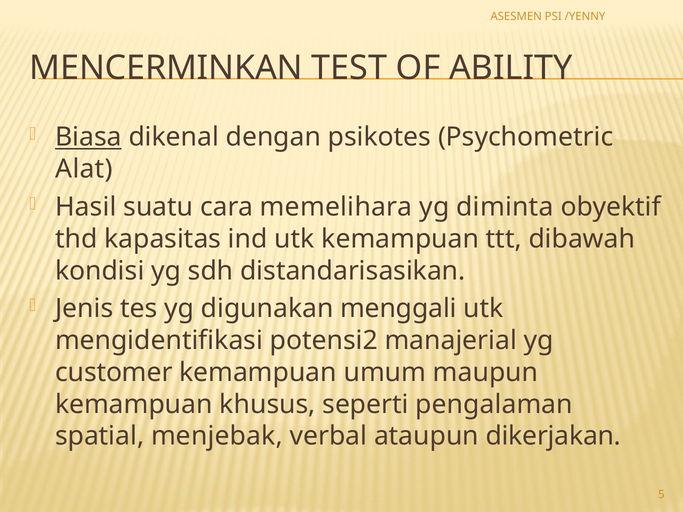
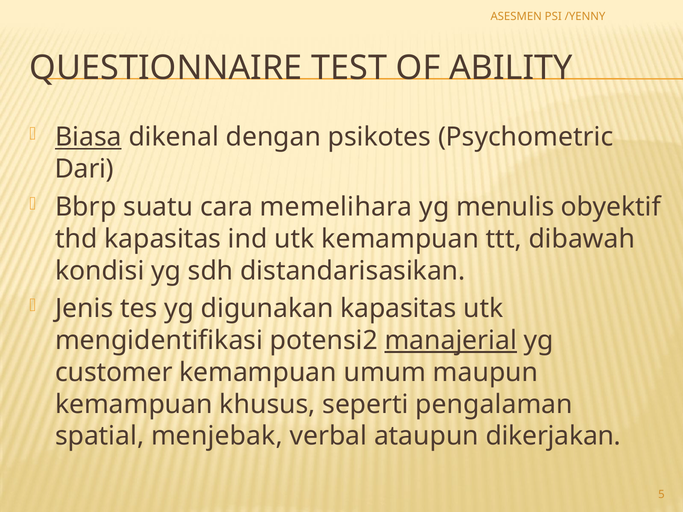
MENCERMINKAN: MENCERMINKAN -> QUESTIONNAIRE (166, 68)
Alat: Alat -> Dari (84, 169)
Hasil: Hasil -> Bbrp (86, 207)
diminta: diminta -> menulis (505, 207)
digunakan menggali: menggali -> kapasitas (398, 309)
manajerial underline: none -> present (451, 341)
